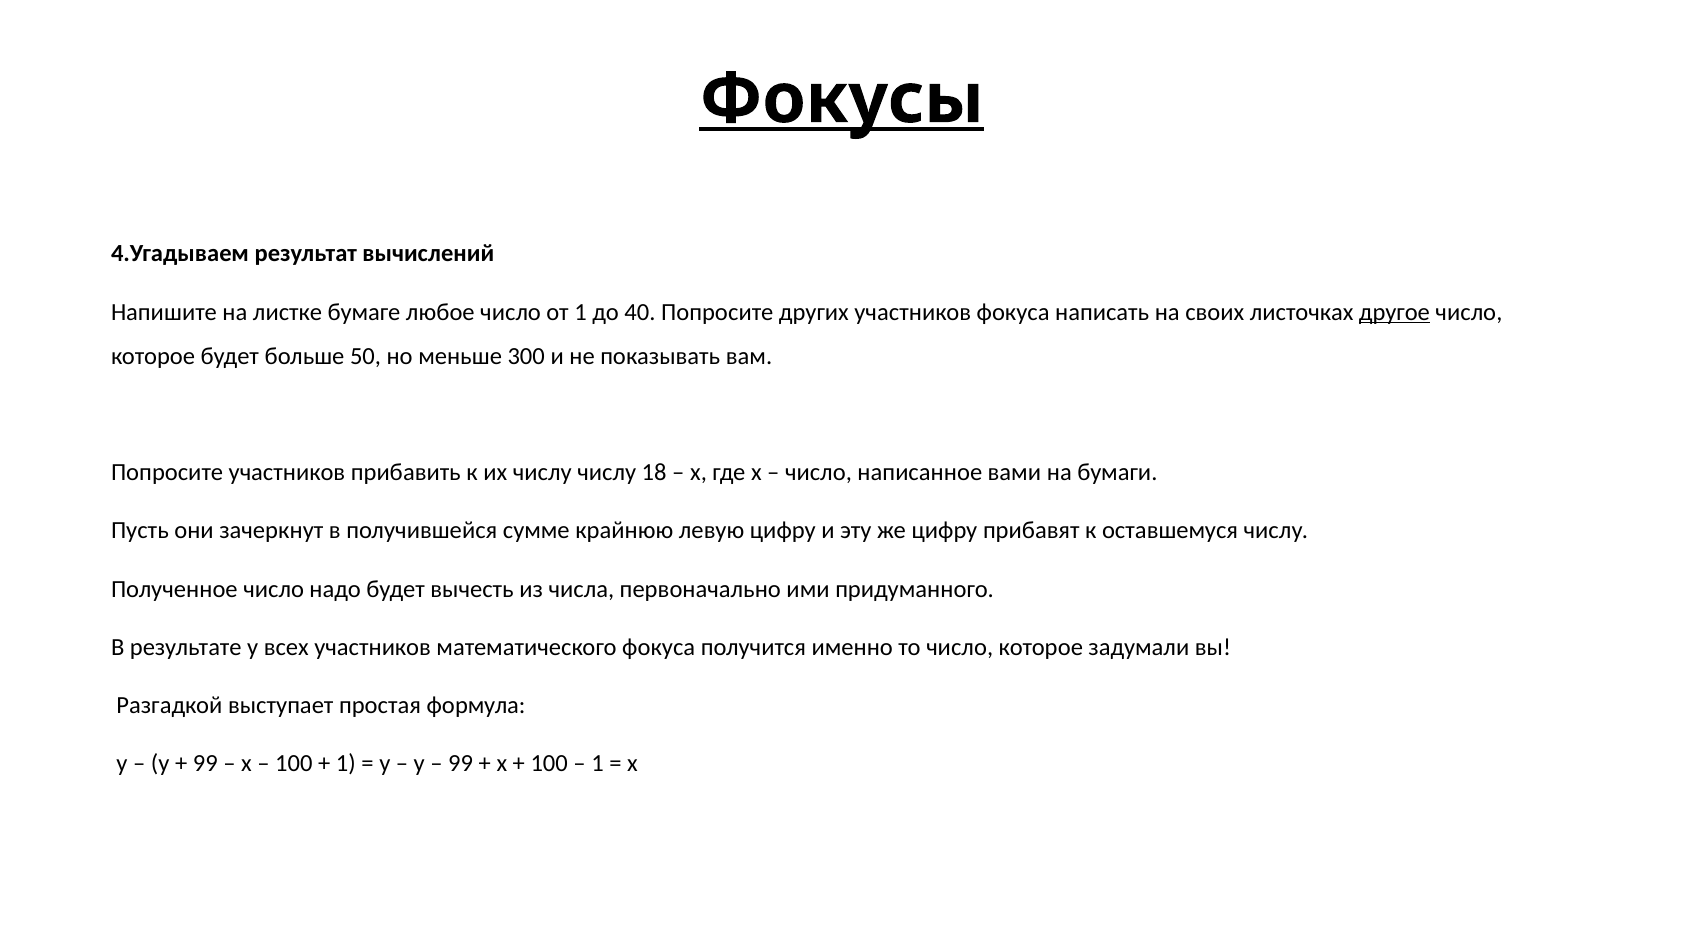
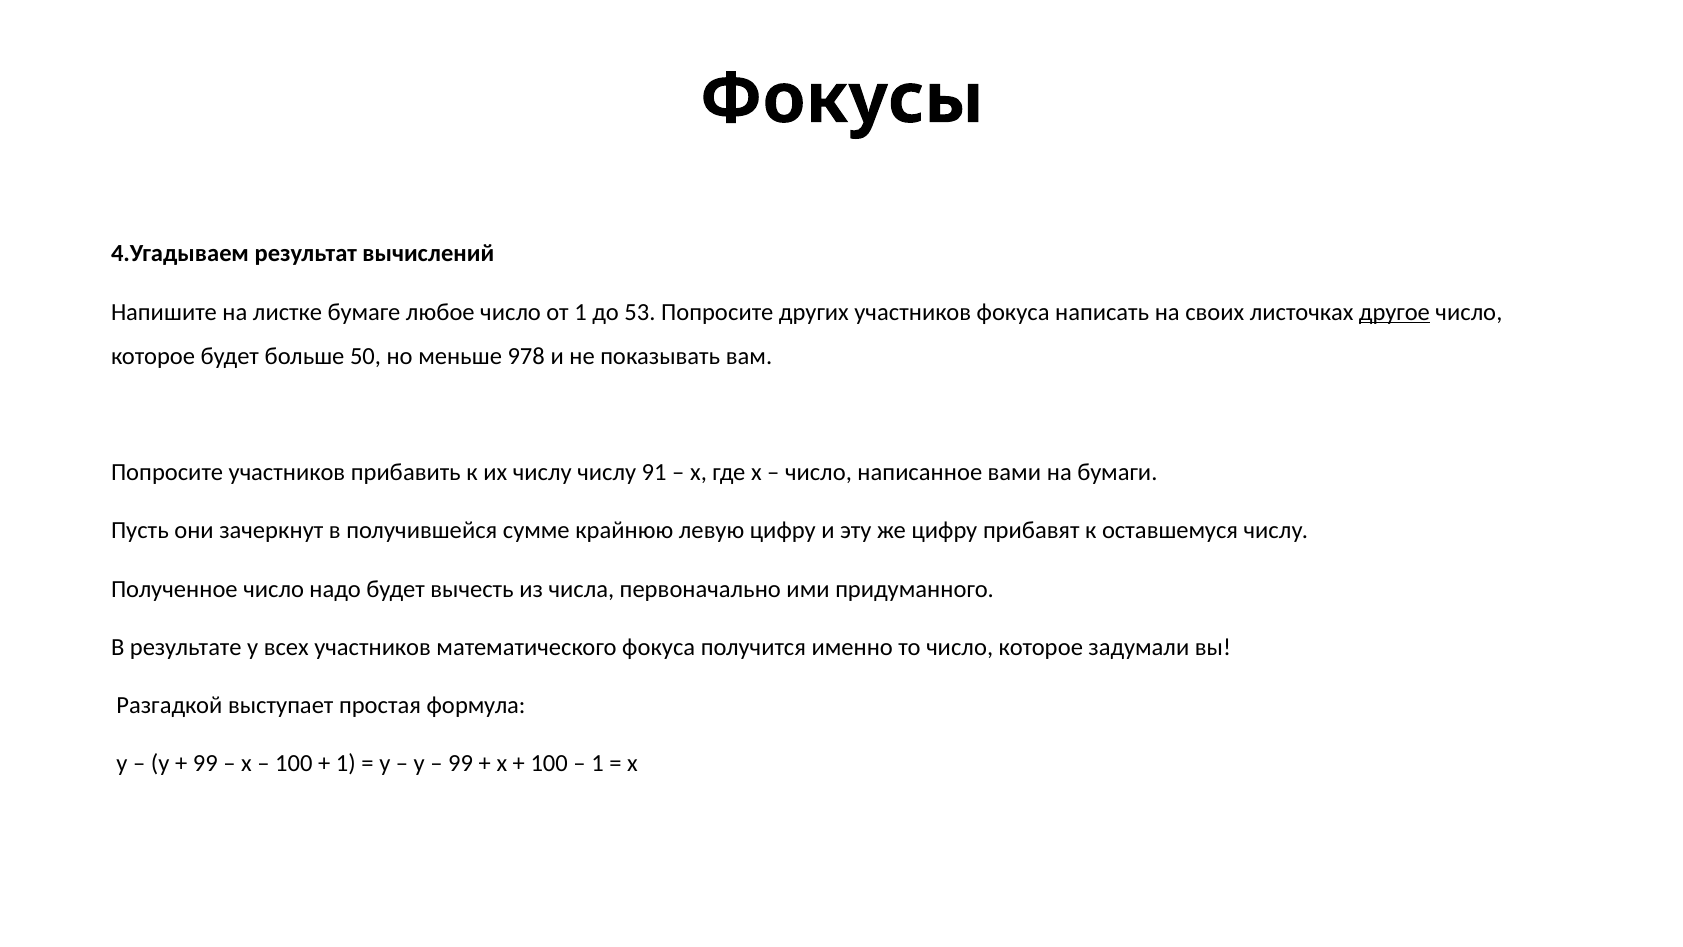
Фокусы underline: present -> none (842, 99)
40: 40 -> 53 (640, 312)
300: 300 -> 978 (526, 356)
18: 18 -> 91 (654, 472)
